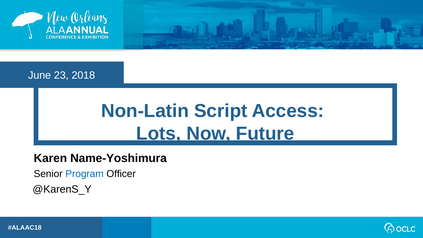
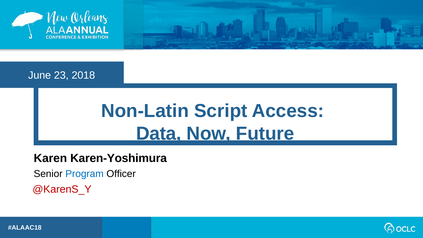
Lots: Lots -> Data (159, 134)
Name-Yoshimura: Name-Yoshimura -> Karen-Yoshimura (119, 158)
@KarenS_Y colour: black -> red (62, 189)
